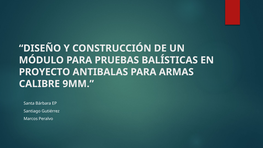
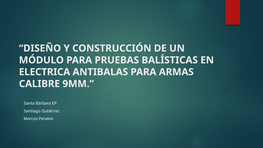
PROYECTO: PROYECTO -> ELECTRICA (45, 72)
